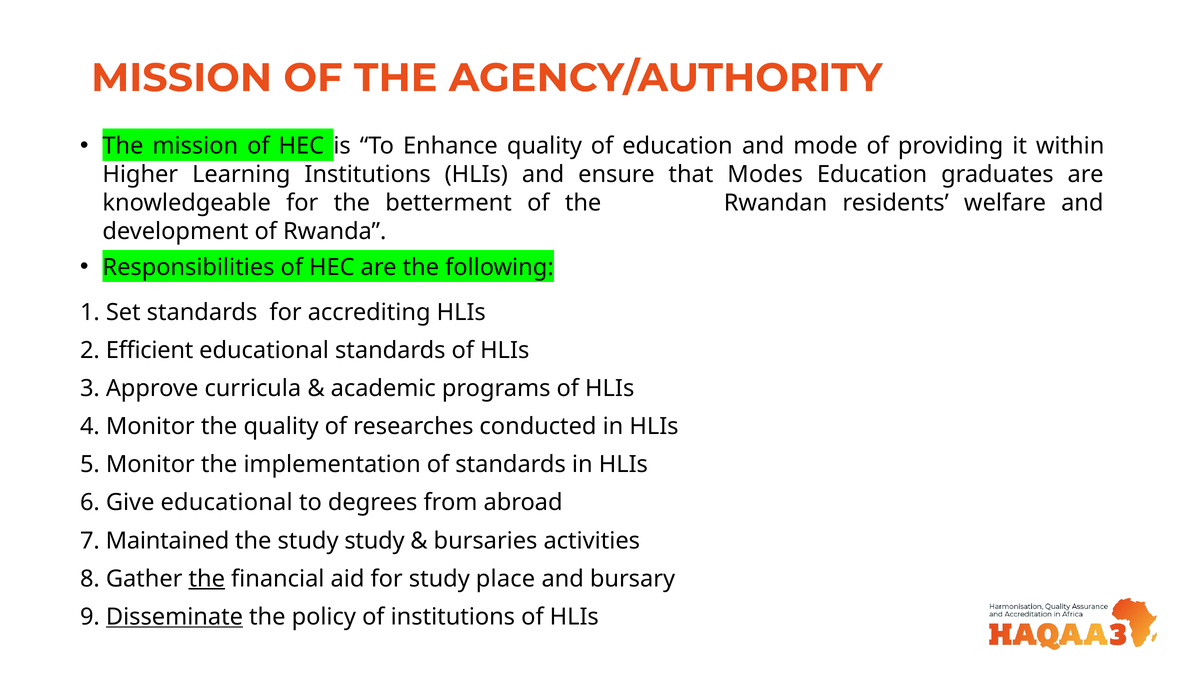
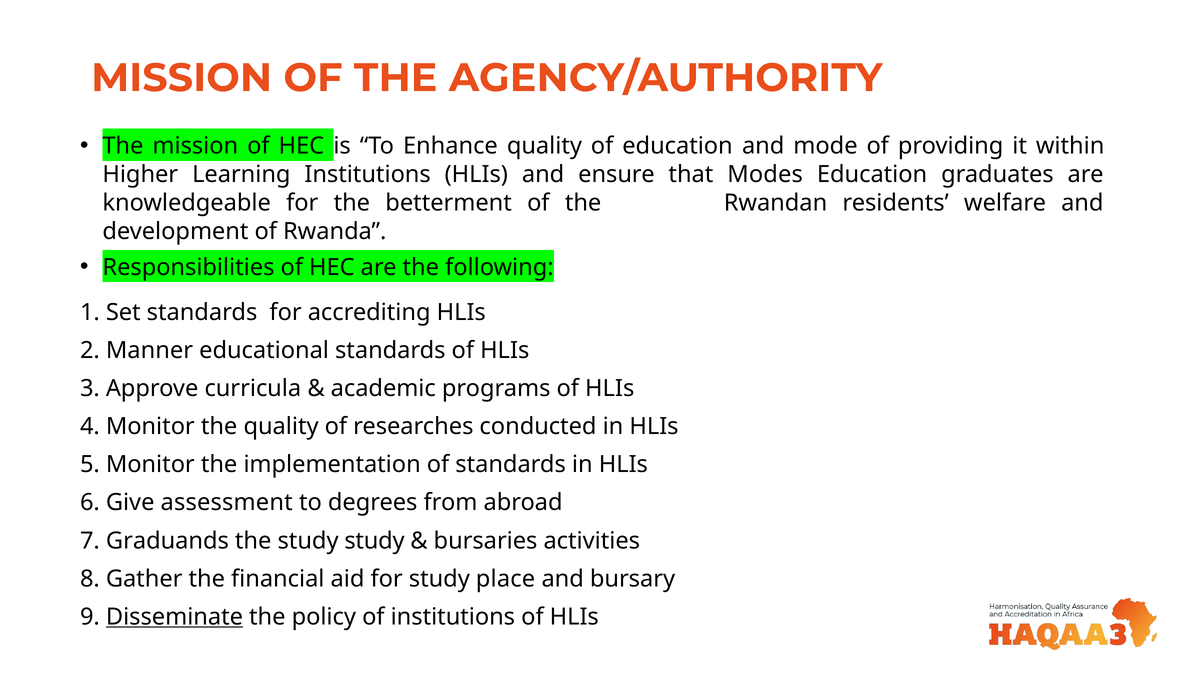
Efficient: Efficient -> Manner (149, 350)
Give educational: educational -> assessment (227, 502)
Maintained: Maintained -> Graduands (167, 540)
the underline: present -> none (207, 579)
